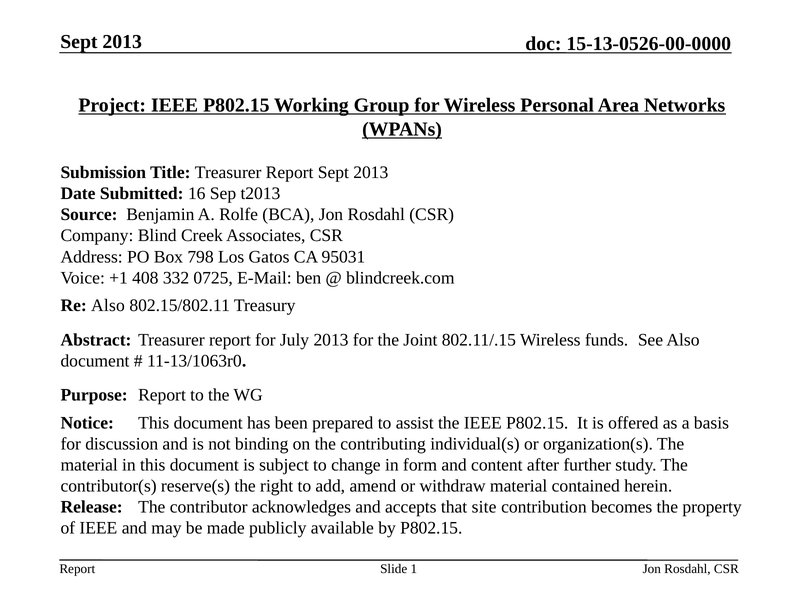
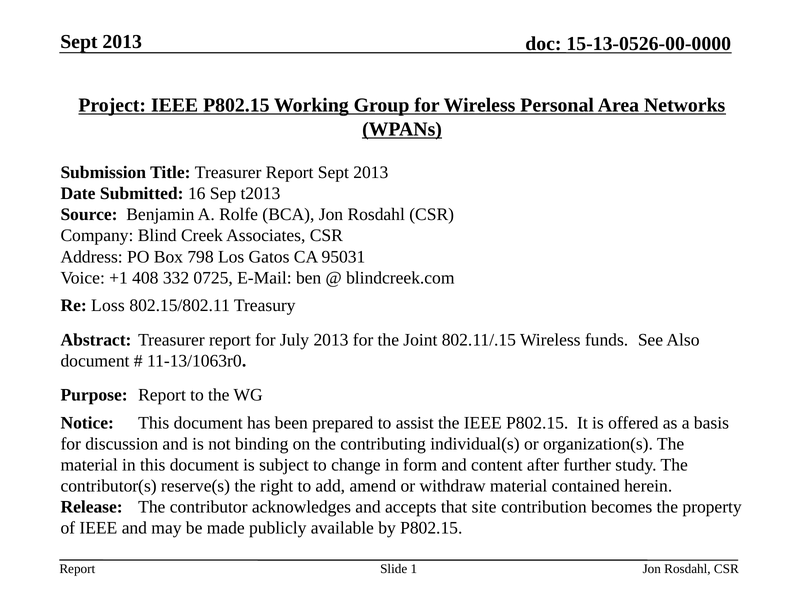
Re Also: Also -> Loss (108, 306)
